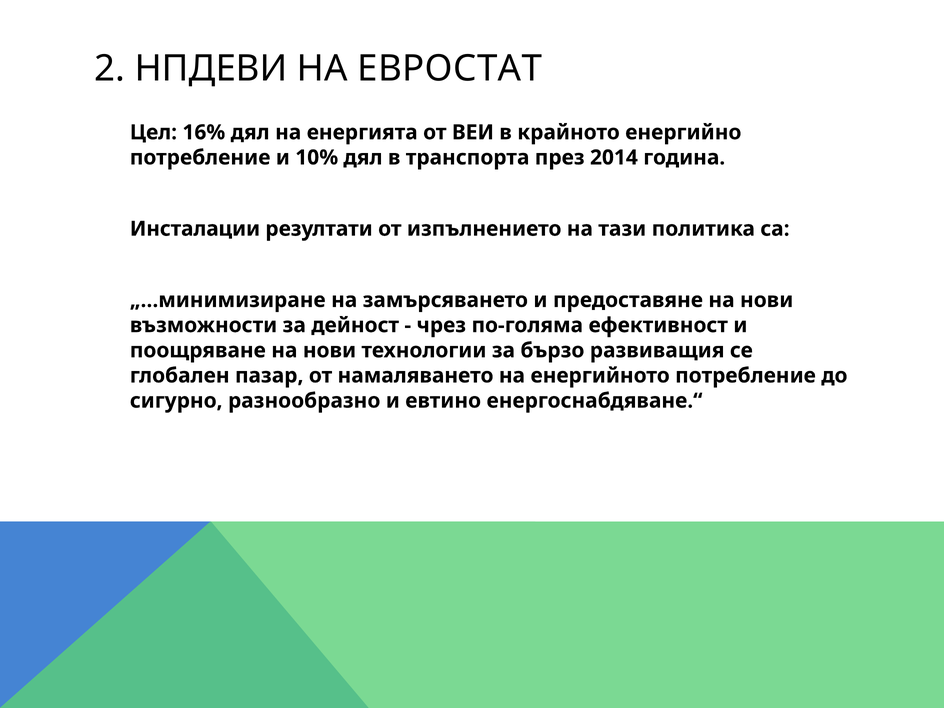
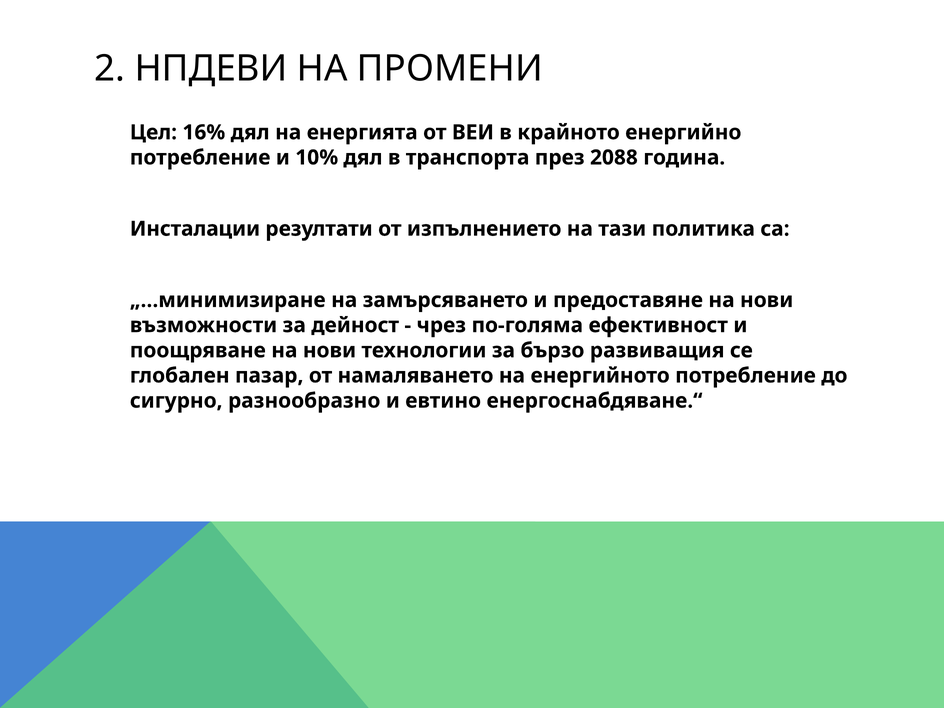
ЕВРОСТАТ: ЕВРОСТАТ -> ПРОМЕНИ (450, 69)
2014: 2014 -> 2088 (614, 158)
